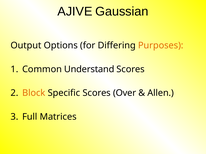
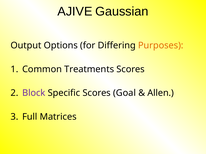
Understand: Understand -> Treatments (89, 69)
Block colour: orange -> purple (34, 93)
Over: Over -> Goal (125, 93)
